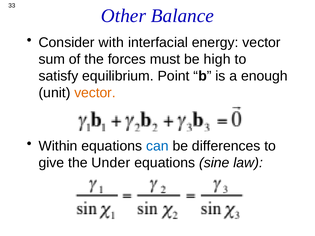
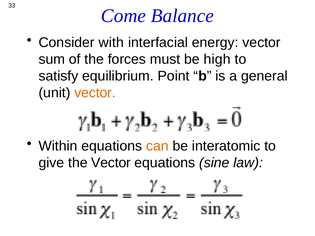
Other: Other -> Come (123, 16)
enough: enough -> general (264, 76)
can colour: blue -> orange (157, 146)
differences: differences -> interatomic (226, 146)
the Under: Under -> Vector (111, 163)
